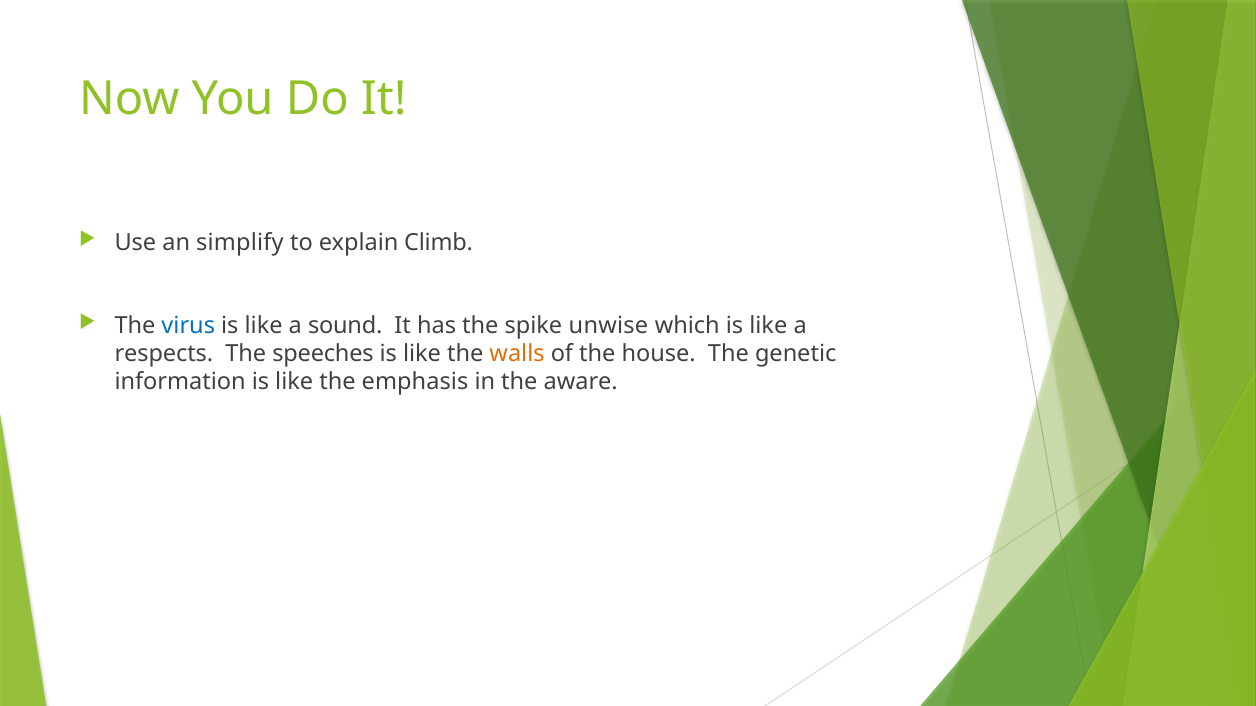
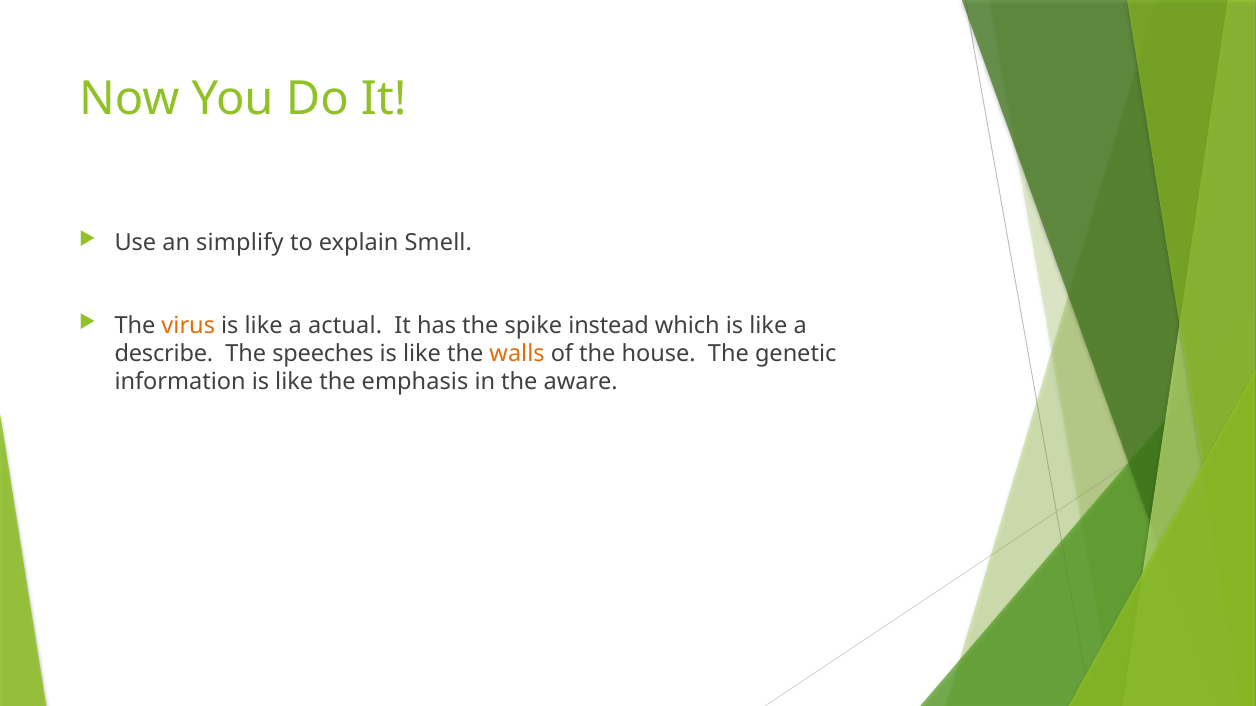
Climb: Climb -> Smell (438, 243)
virus colour: blue -> orange (188, 326)
sound: sound -> actual (345, 326)
unwise: unwise -> instead (609, 326)
respects: respects -> describe (164, 354)
